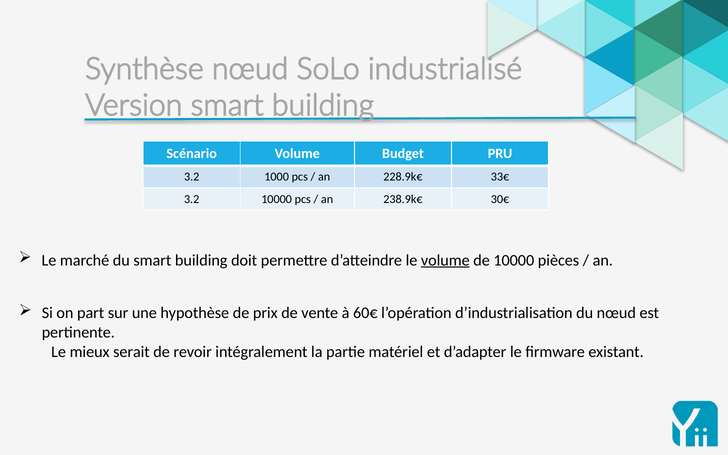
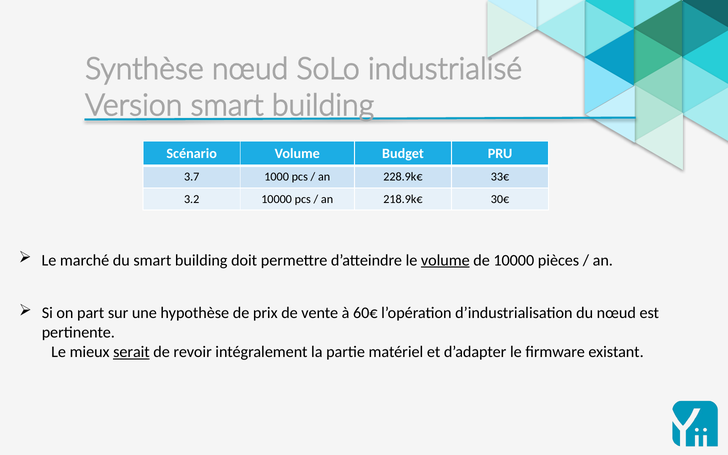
3.2: 3.2 -> 3.7 (192, 177)
238.9k€: 238.9k€ -> 218.9k€ (403, 199)
serait underline: none -> present (131, 352)
